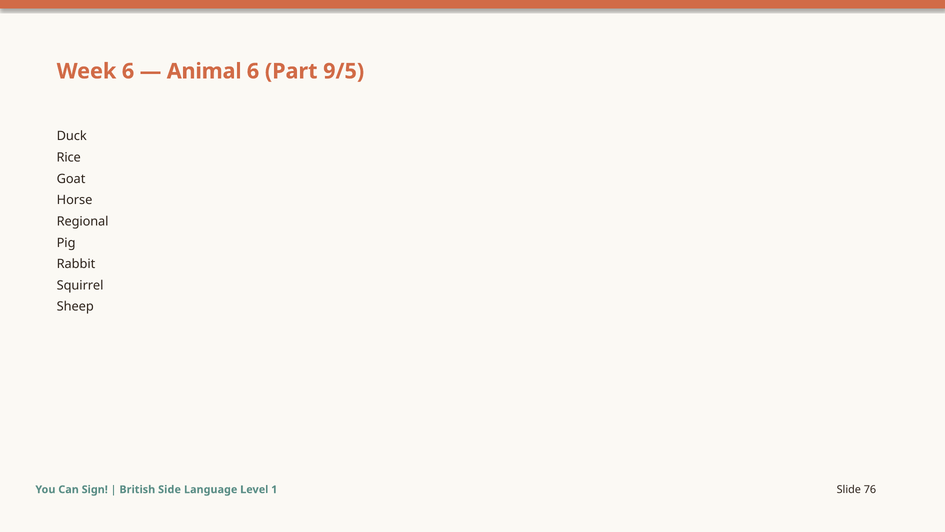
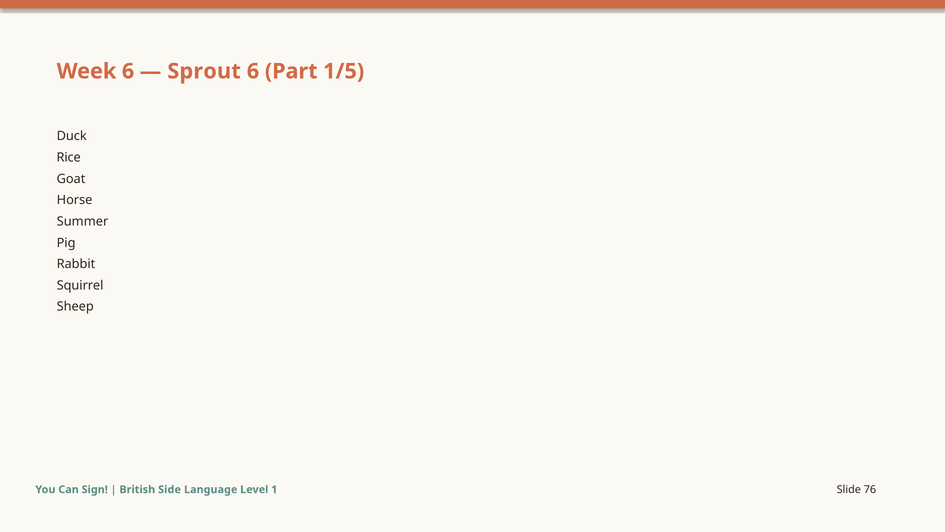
Animal: Animal -> Sprout (204, 71)
9/5: 9/5 -> 1/5 (344, 71)
Regional: Regional -> Summer (83, 221)
